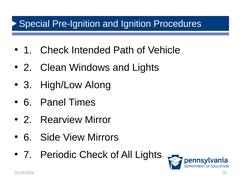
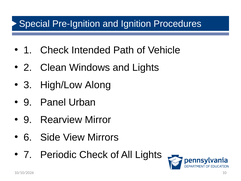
6: 6 -> 9 (28, 102)
Times: Times -> Urban (82, 102)
2: 2 -> 9 (28, 120)
